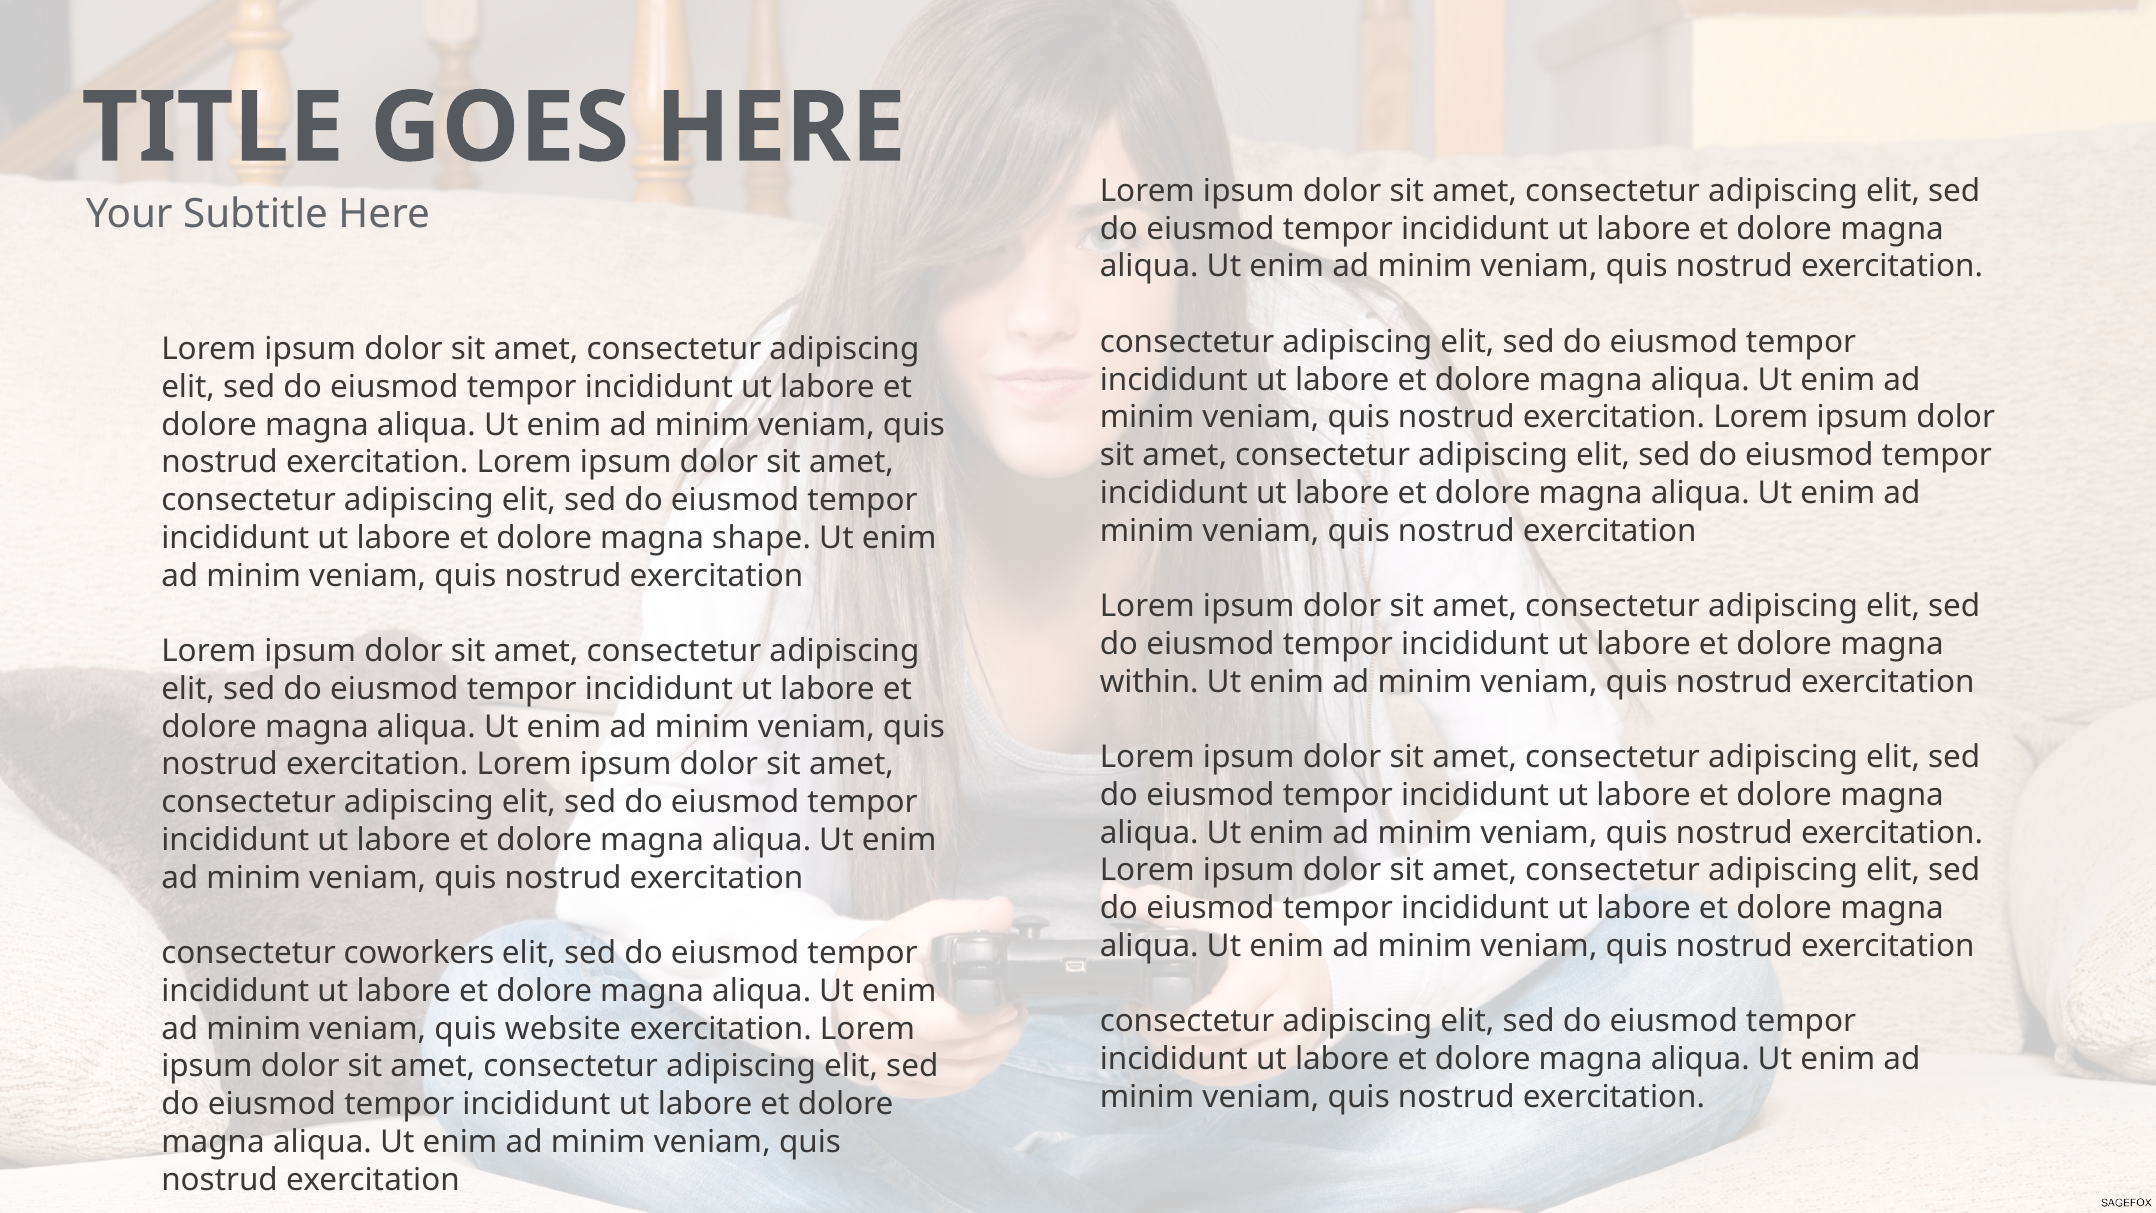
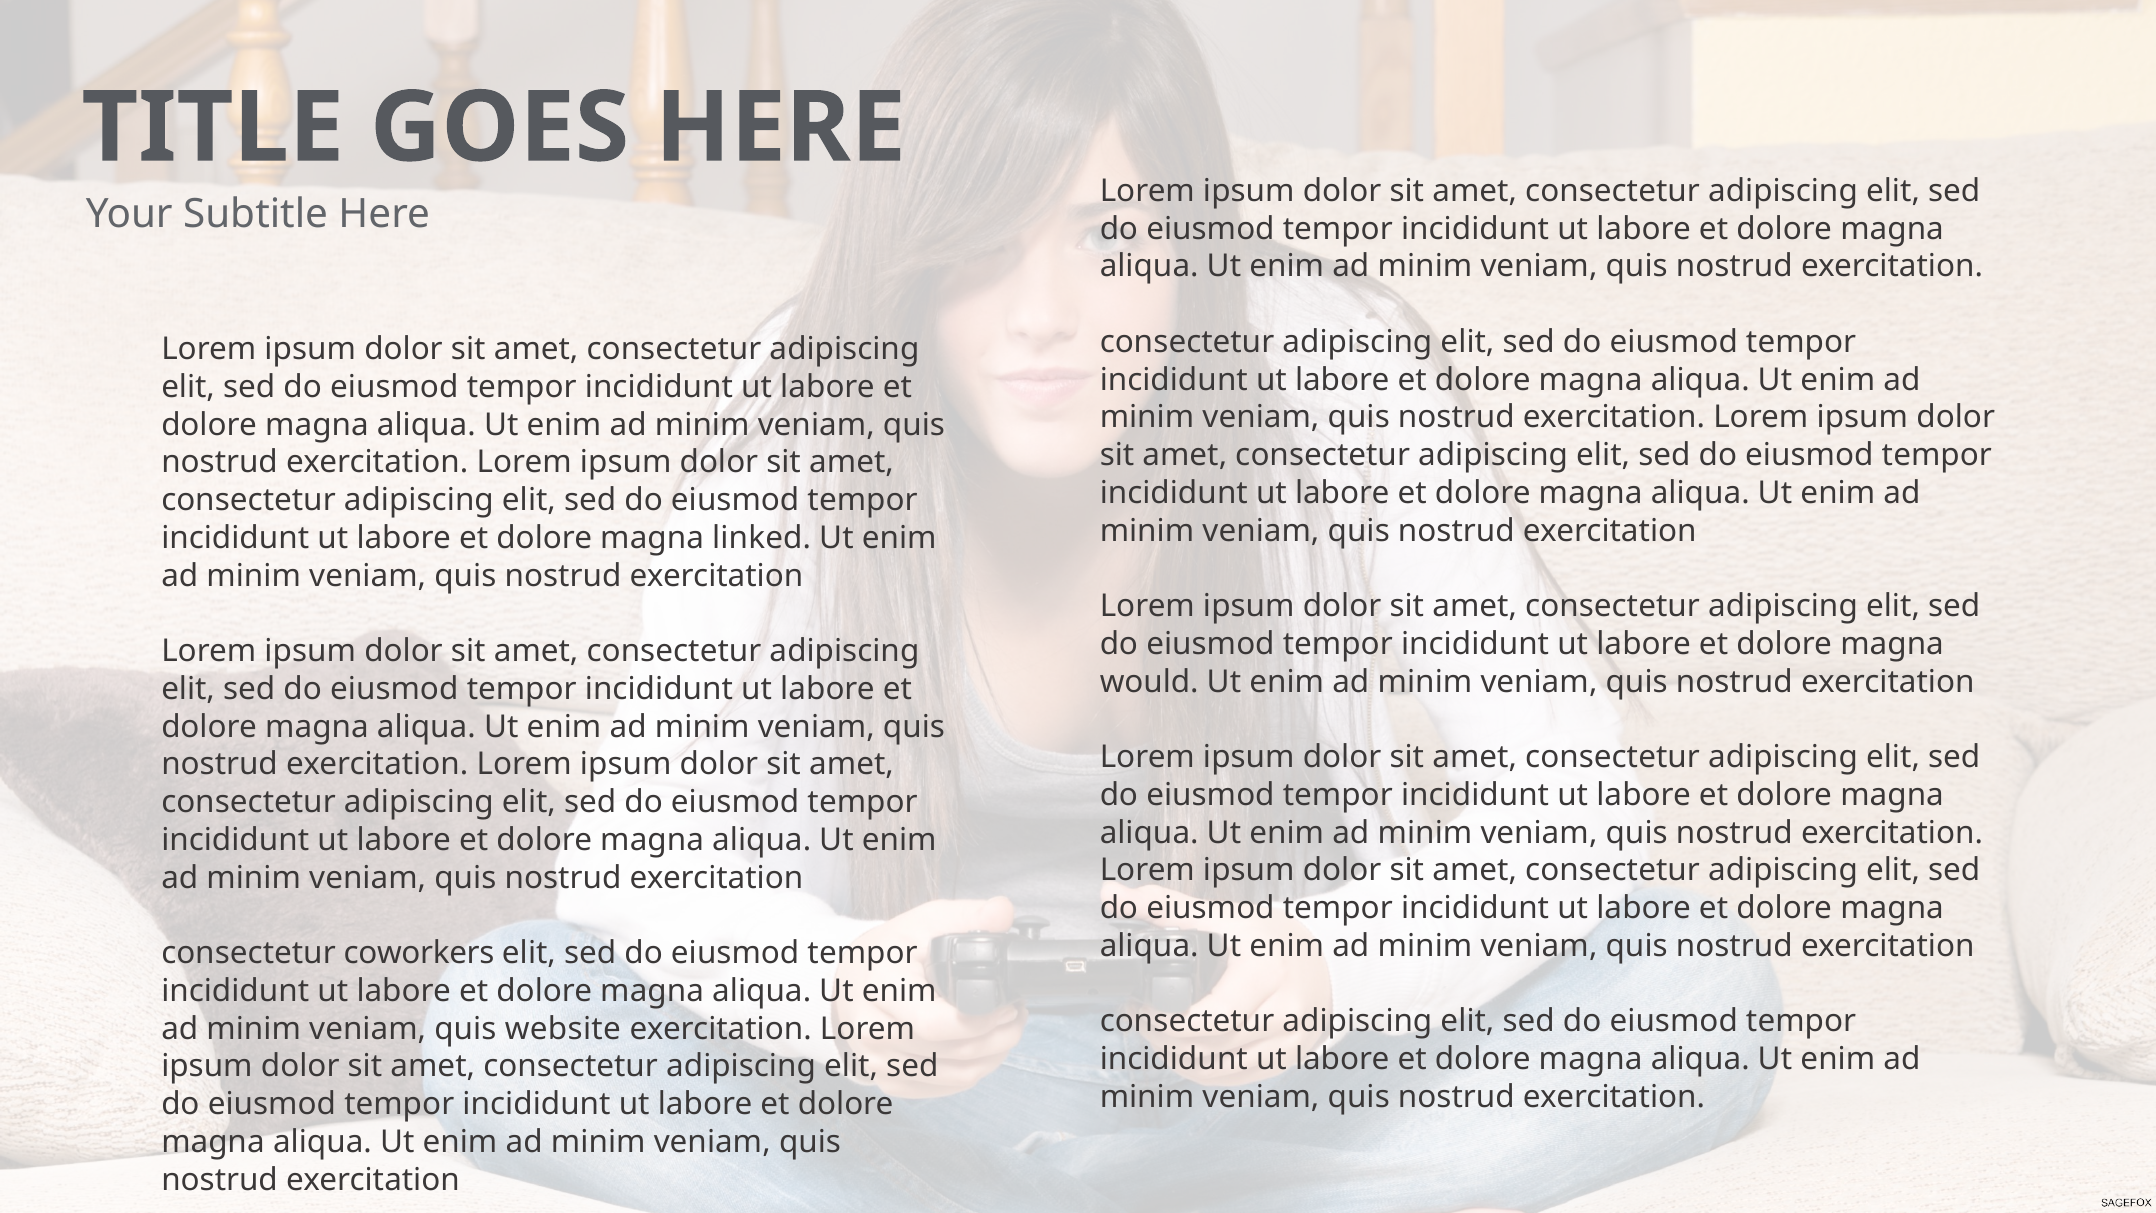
shape: shape -> linked (762, 538)
within: within -> would (1149, 682)
